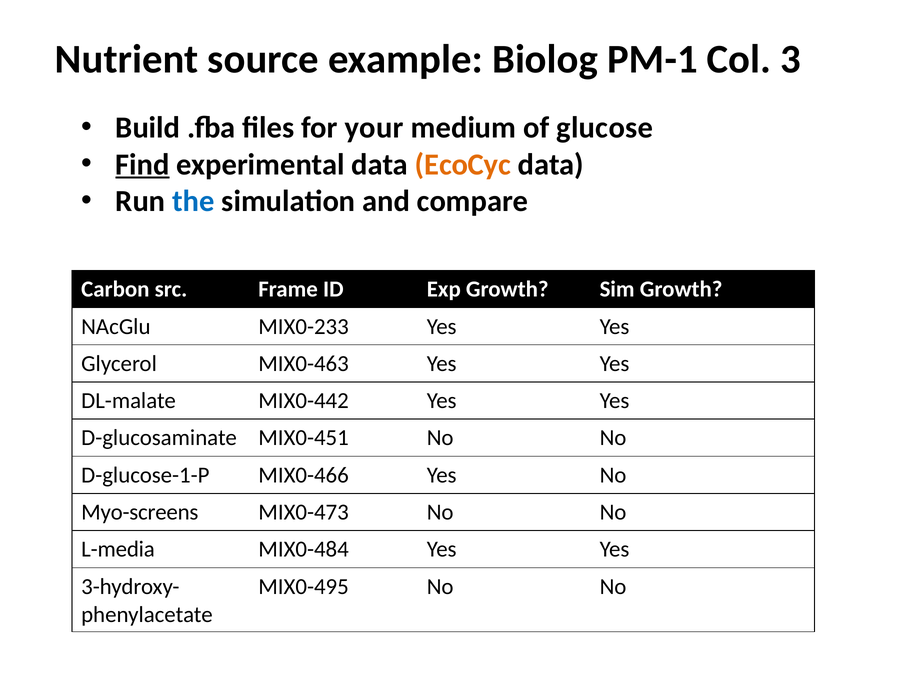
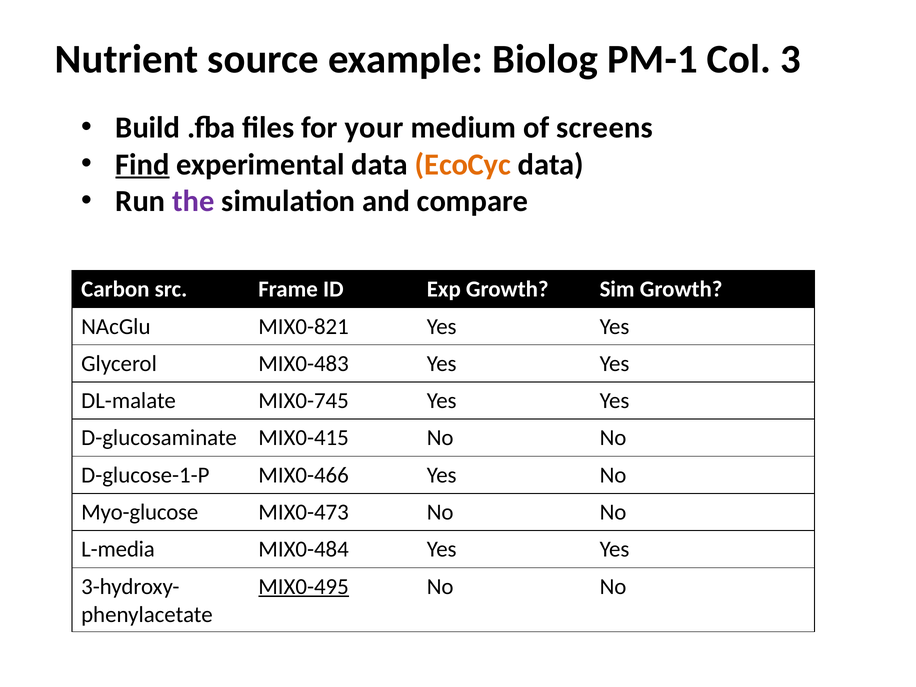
glucose: glucose -> screens (605, 128)
the colour: blue -> purple (193, 201)
MIX0-233: MIX0-233 -> MIX0-821 (304, 326)
MIX0-463: MIX0-463 -> MIX0-483 (304, 364)
MIX0-442: MIX0-442 -> MIX0-745 (304, 401)
MIX0-451: MIX0-451 -> MIX0-415 (304, 438)
Myo-screens: Myo-screens -> Myo-glucose (140, 512)
MIX0-495 underline: none -> present (304, 587)
